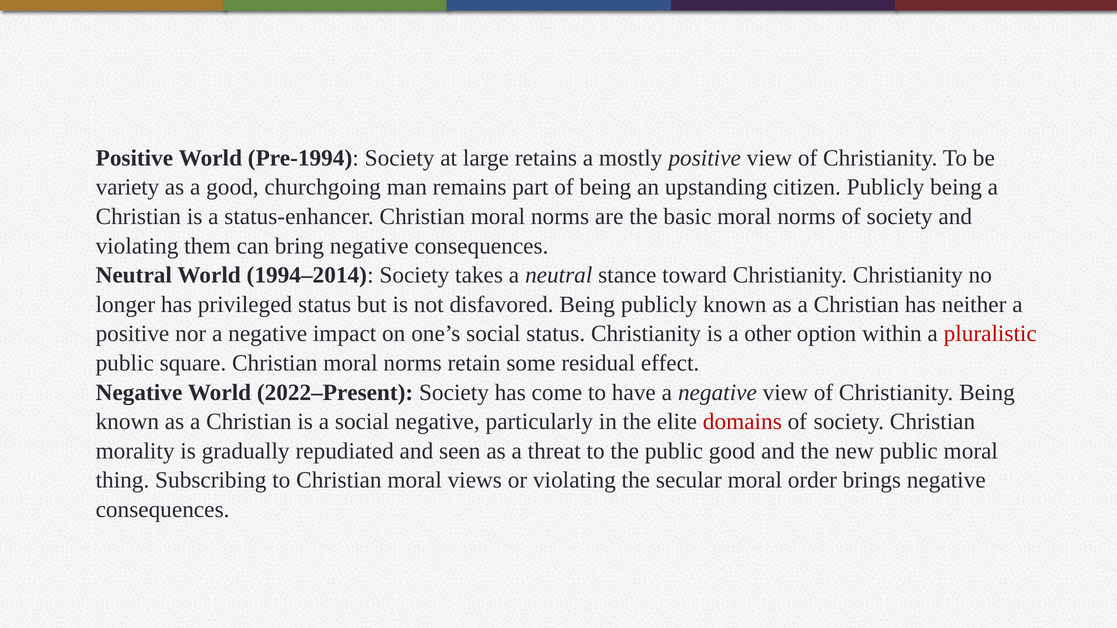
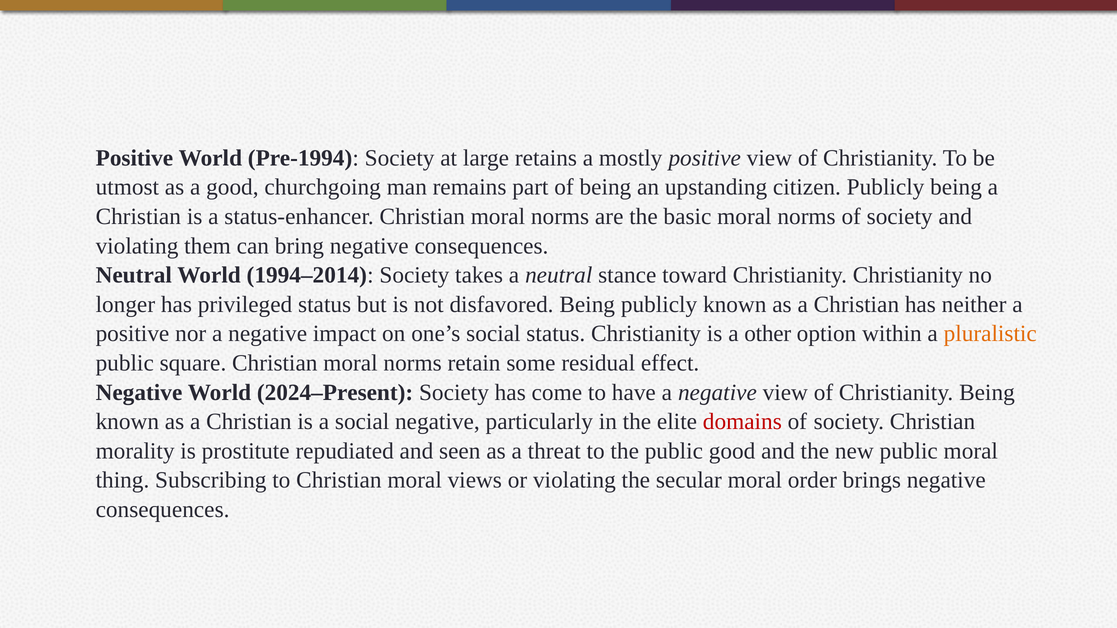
variety: variety -> utmost (127, 187)
pluralistic colour: red -> orange (990, 334)
2022–Present: 2022–Present -> 2024–Present (335, 393)
gradually: gradually -> prostitute (246, 451)
